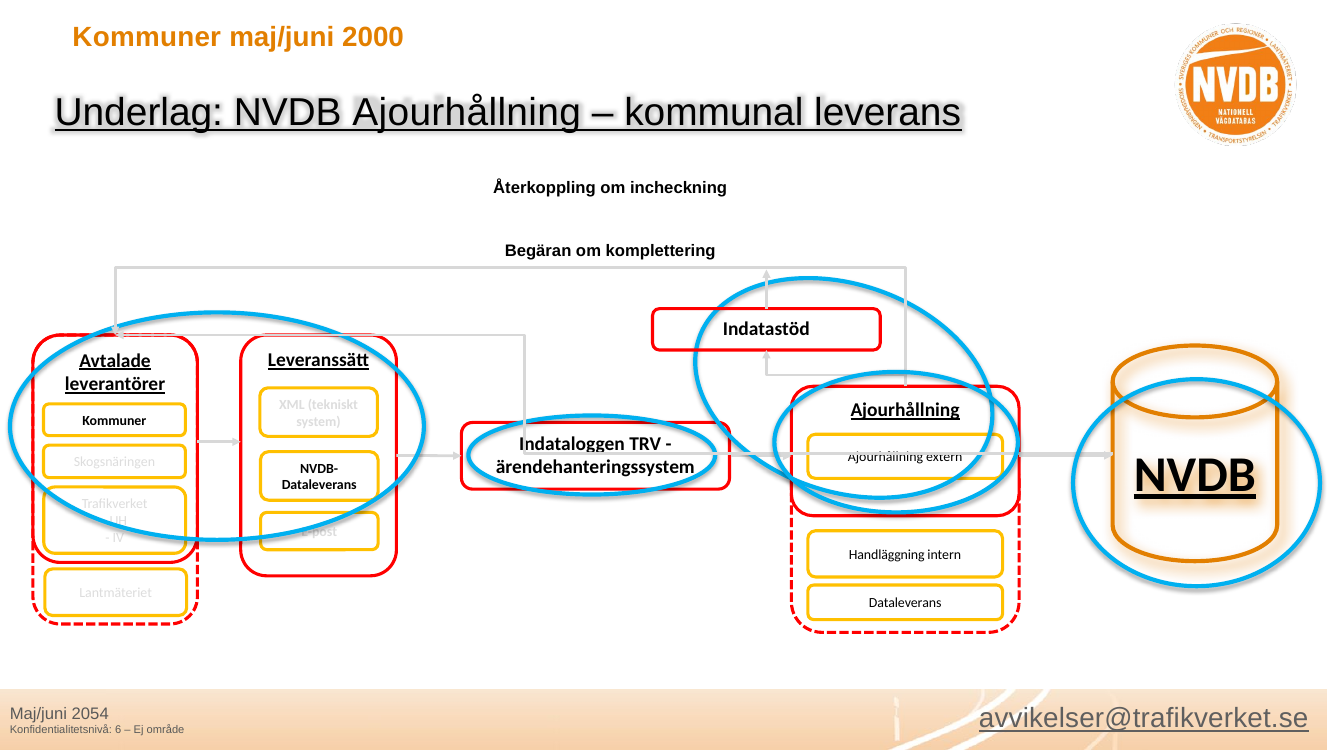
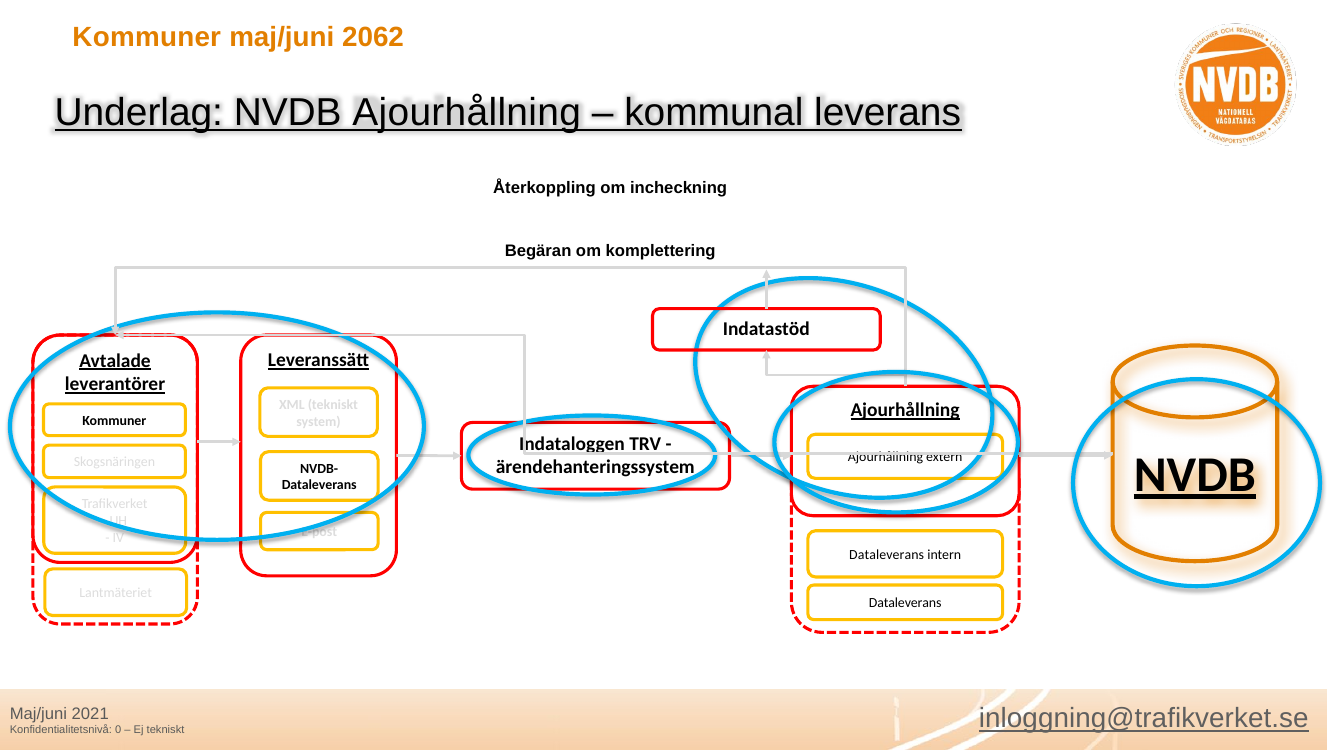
2000: 2000 -> 2062 (373, 37)
Handläggning: Handläggning -> Dataleverans (887, 555)
avvikelser@trafikverket.se: avvikelser@trafikverket.se -> inloggning@trafikverket.se (1144, 719)
2054: 2054 -> 2021 (90, 714)
6: 6 -> 0 (118, 731)
Ej område: område -> tekniskt (166, 731)
